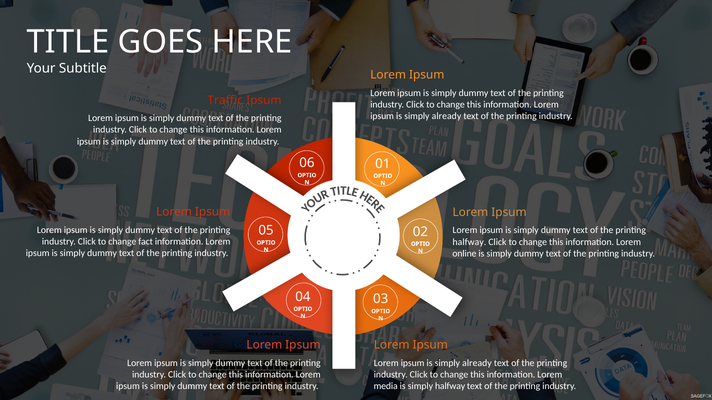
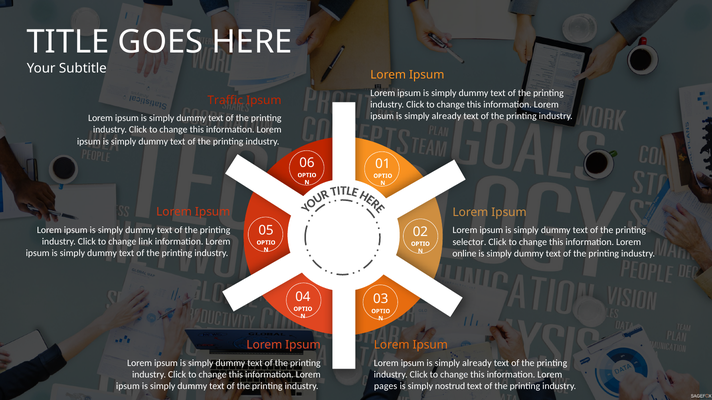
fact: fact -> link (146, 242)
halfway: halfway -> selector (469, 242)
media: media -> pages (386, 387)
simply halfway: halfway -> nostrud (450, 387)
